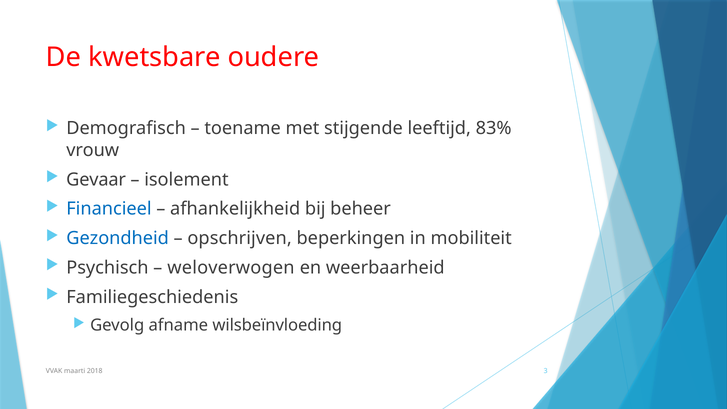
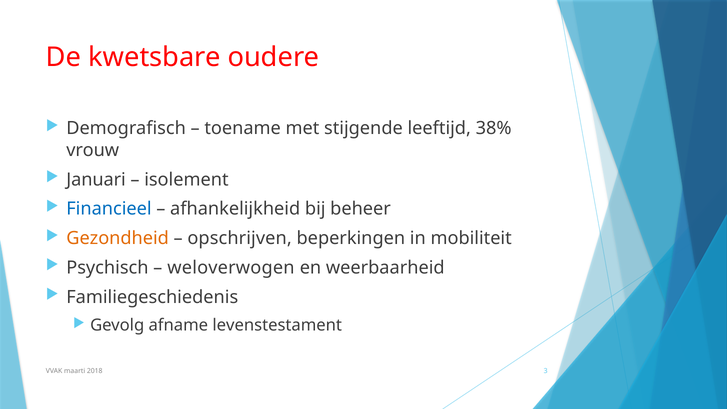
83%: 83% -> 38% (494, 128)
Gevaar: Gevaar -> Januari (96, 180)
Gezondheid colour: blue -> orange (118, 238)
wilsbeïnvloeding: wilsbeïnvloeding -> levenstestament (277, 325)
